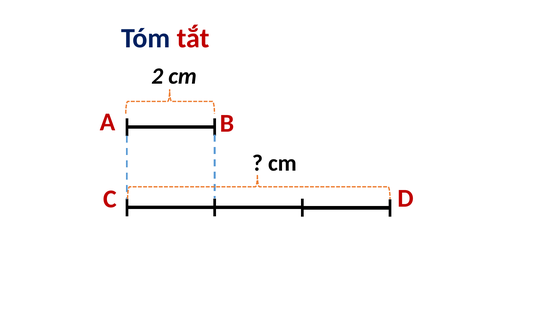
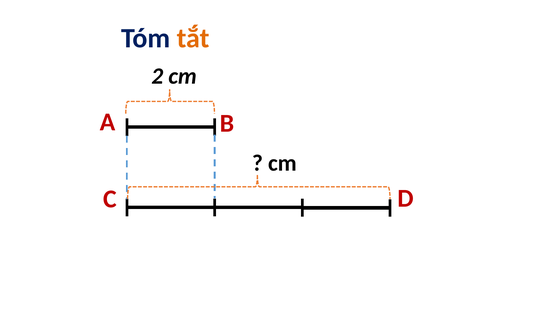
tắt colour: red -> orange (193, 38)
